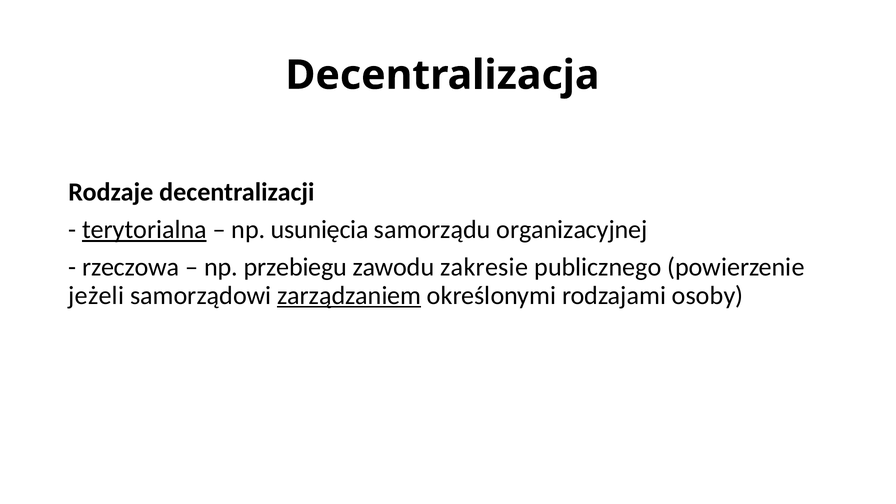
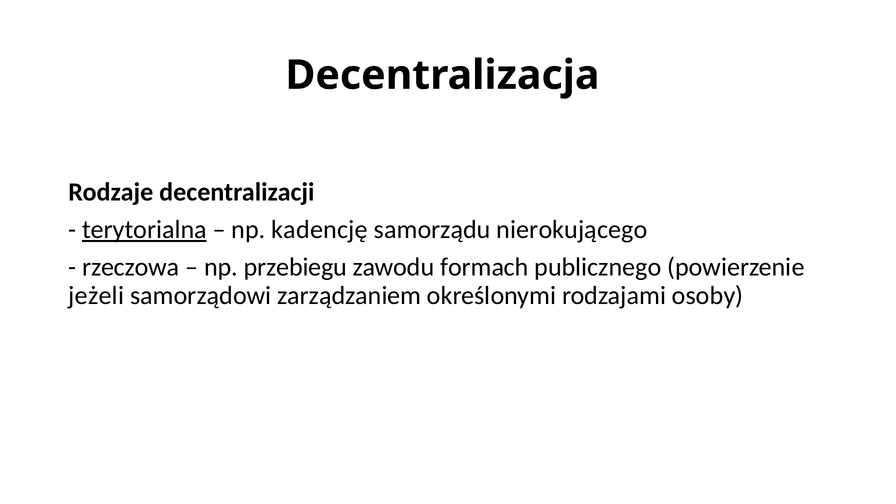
usunięcia: usunięcia -> kadencję (320, 230)
organizacyjnej: organizacyjnej -> nierokującego (572, 230)
zakresie: zakresie -> formach (484, 267)
zarządzaniem underline: present -> none (349, 296)
